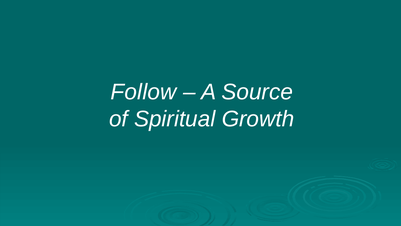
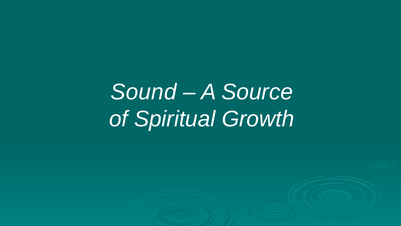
Follow: Follow -> Sound (144, 92)
